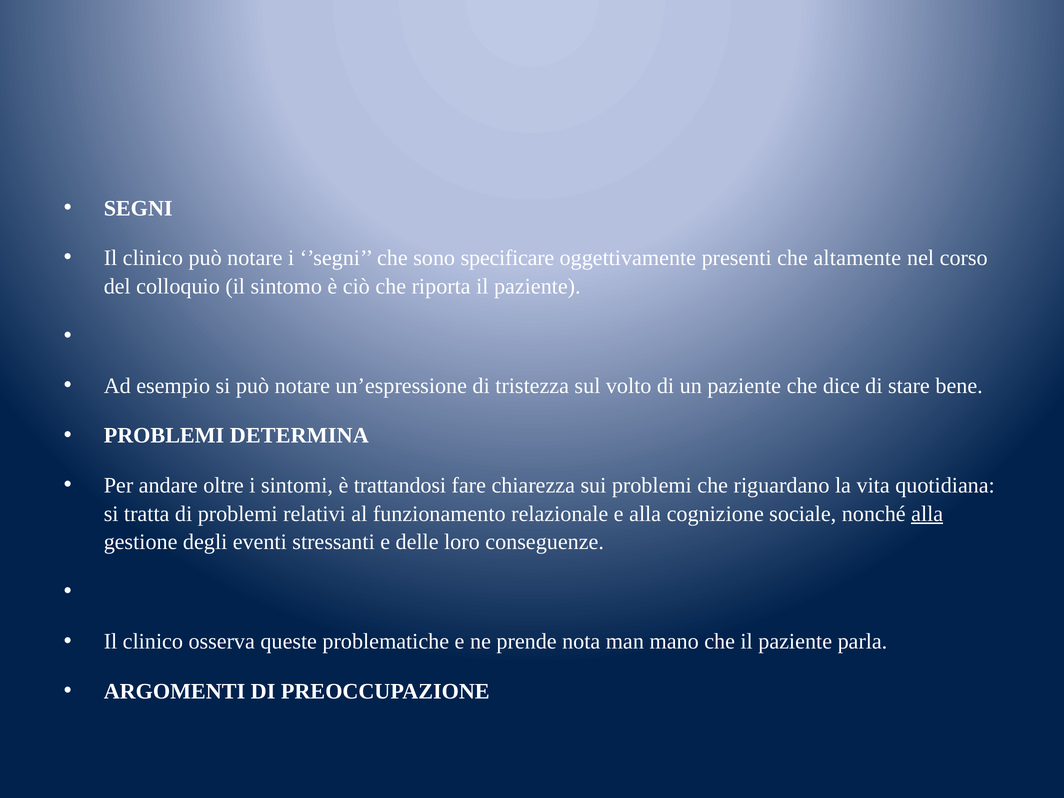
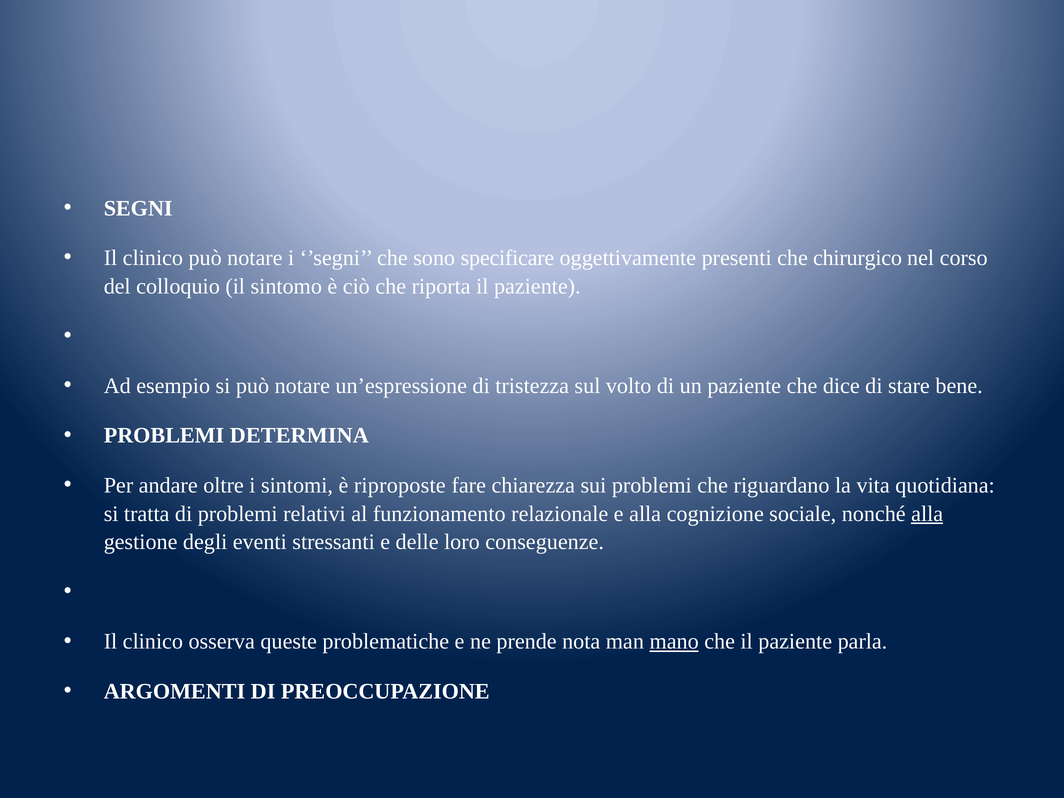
altamente: altamente -> chirurgico (858, 258)
trattandosi: trattandosi -> riproposte (400, 485)
mano underline: none -> present (674, 642)
